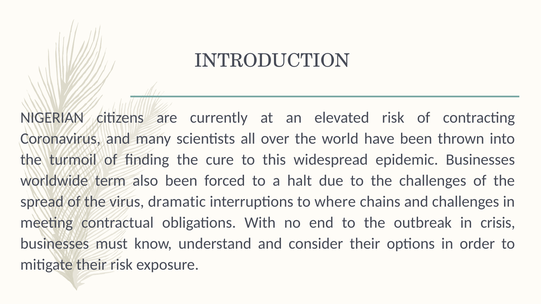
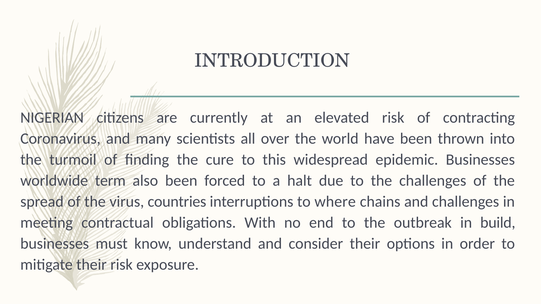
dramatic: dramatic -> countries (177, 202)
crisis: crisis -> build (498, 223)
